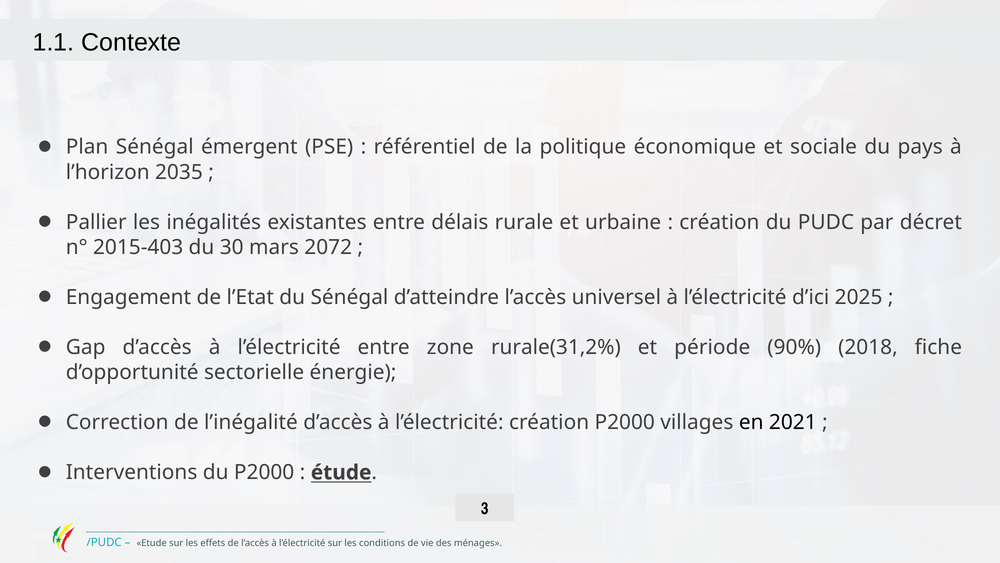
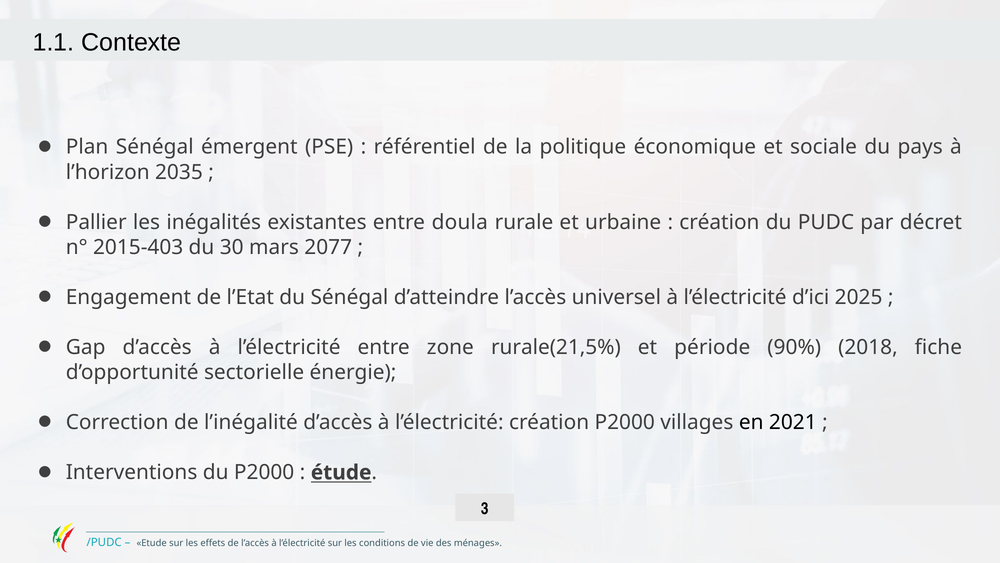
délais: délais -> doula (460, 222)
2072: 2072 -> 2077 (328, 247)
rurale(31,2%: rurale(31,2% -> rurale(21,5% (556, 347)
